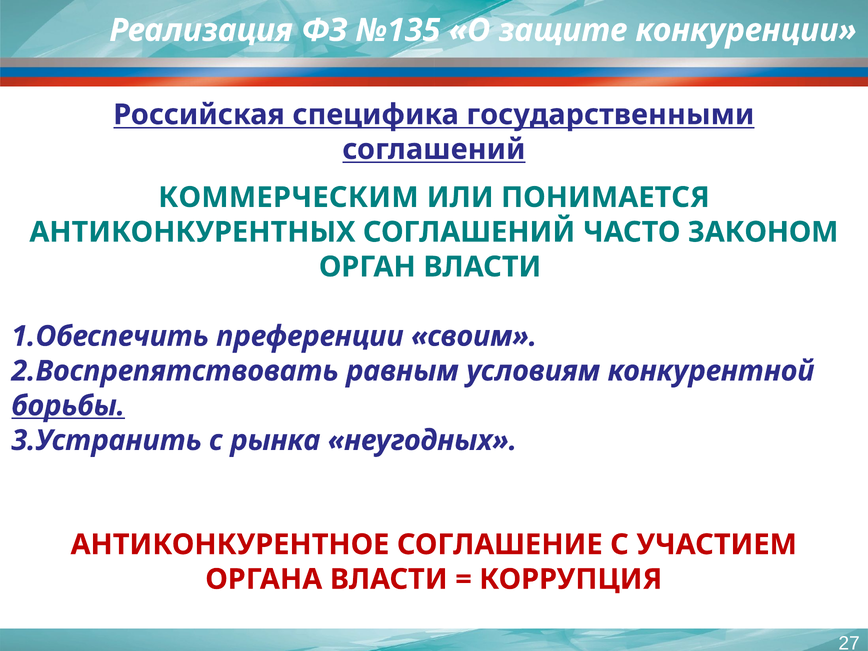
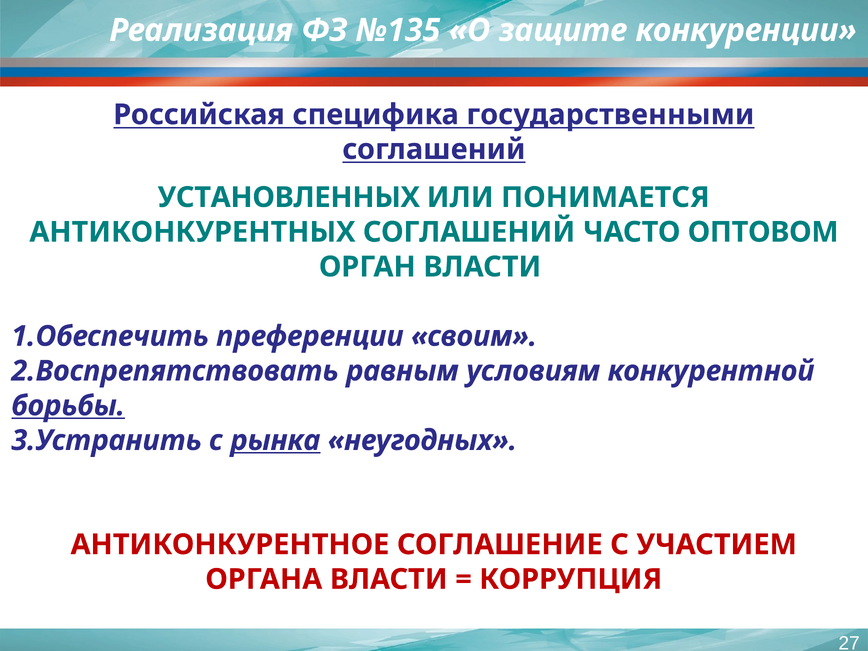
КОММЕРЧЕСКИМ: КОММЕРЧЕСКИМ -> УСТАНОВЛЕННЫХ (289, 197)
ЗАКОНОМ: ЗАКОНОМ -> ОПТОВОМ (763, 232)
рынка underline: none -> present (275, 440)
